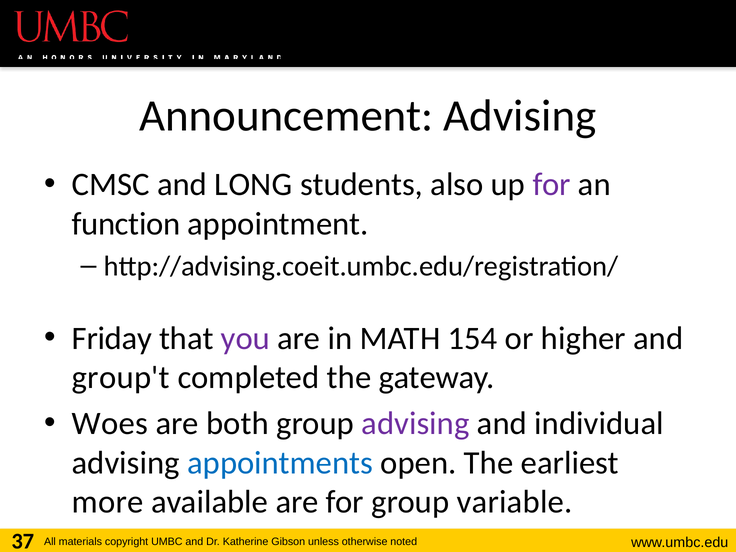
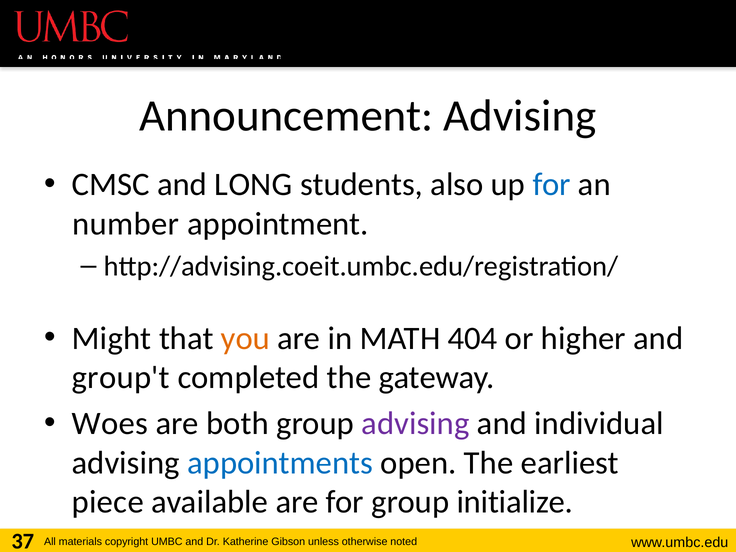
for colour: purple -> blue (552, 185)
function: function -> number (126, 224)
Friday: Friday -> Might (112, 338)
you colour: purple -> orange (245, 338)
154: 154 -> 404 (473, 338)
more: more -> piece (108, 502)
variable: variable -> initialize (515, 502)
